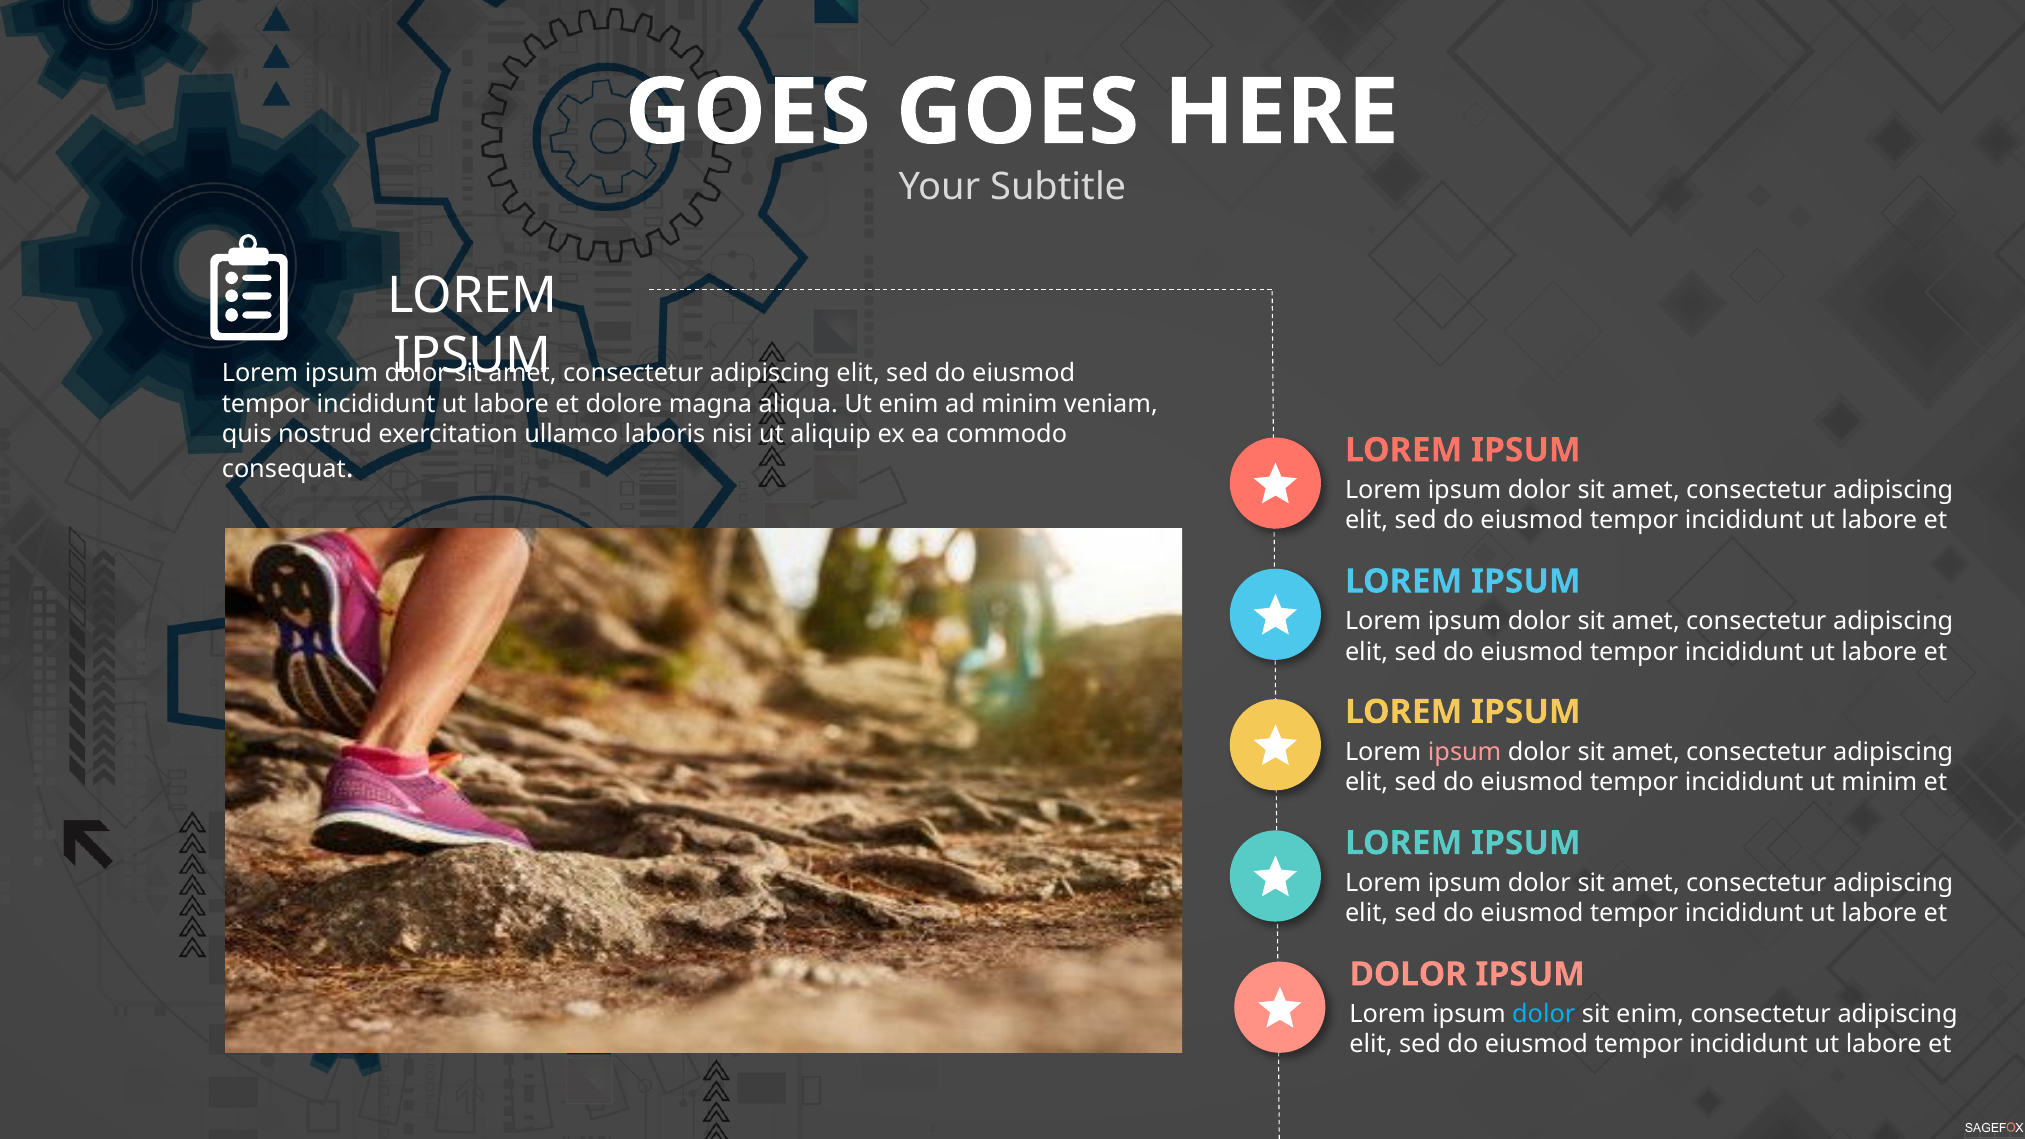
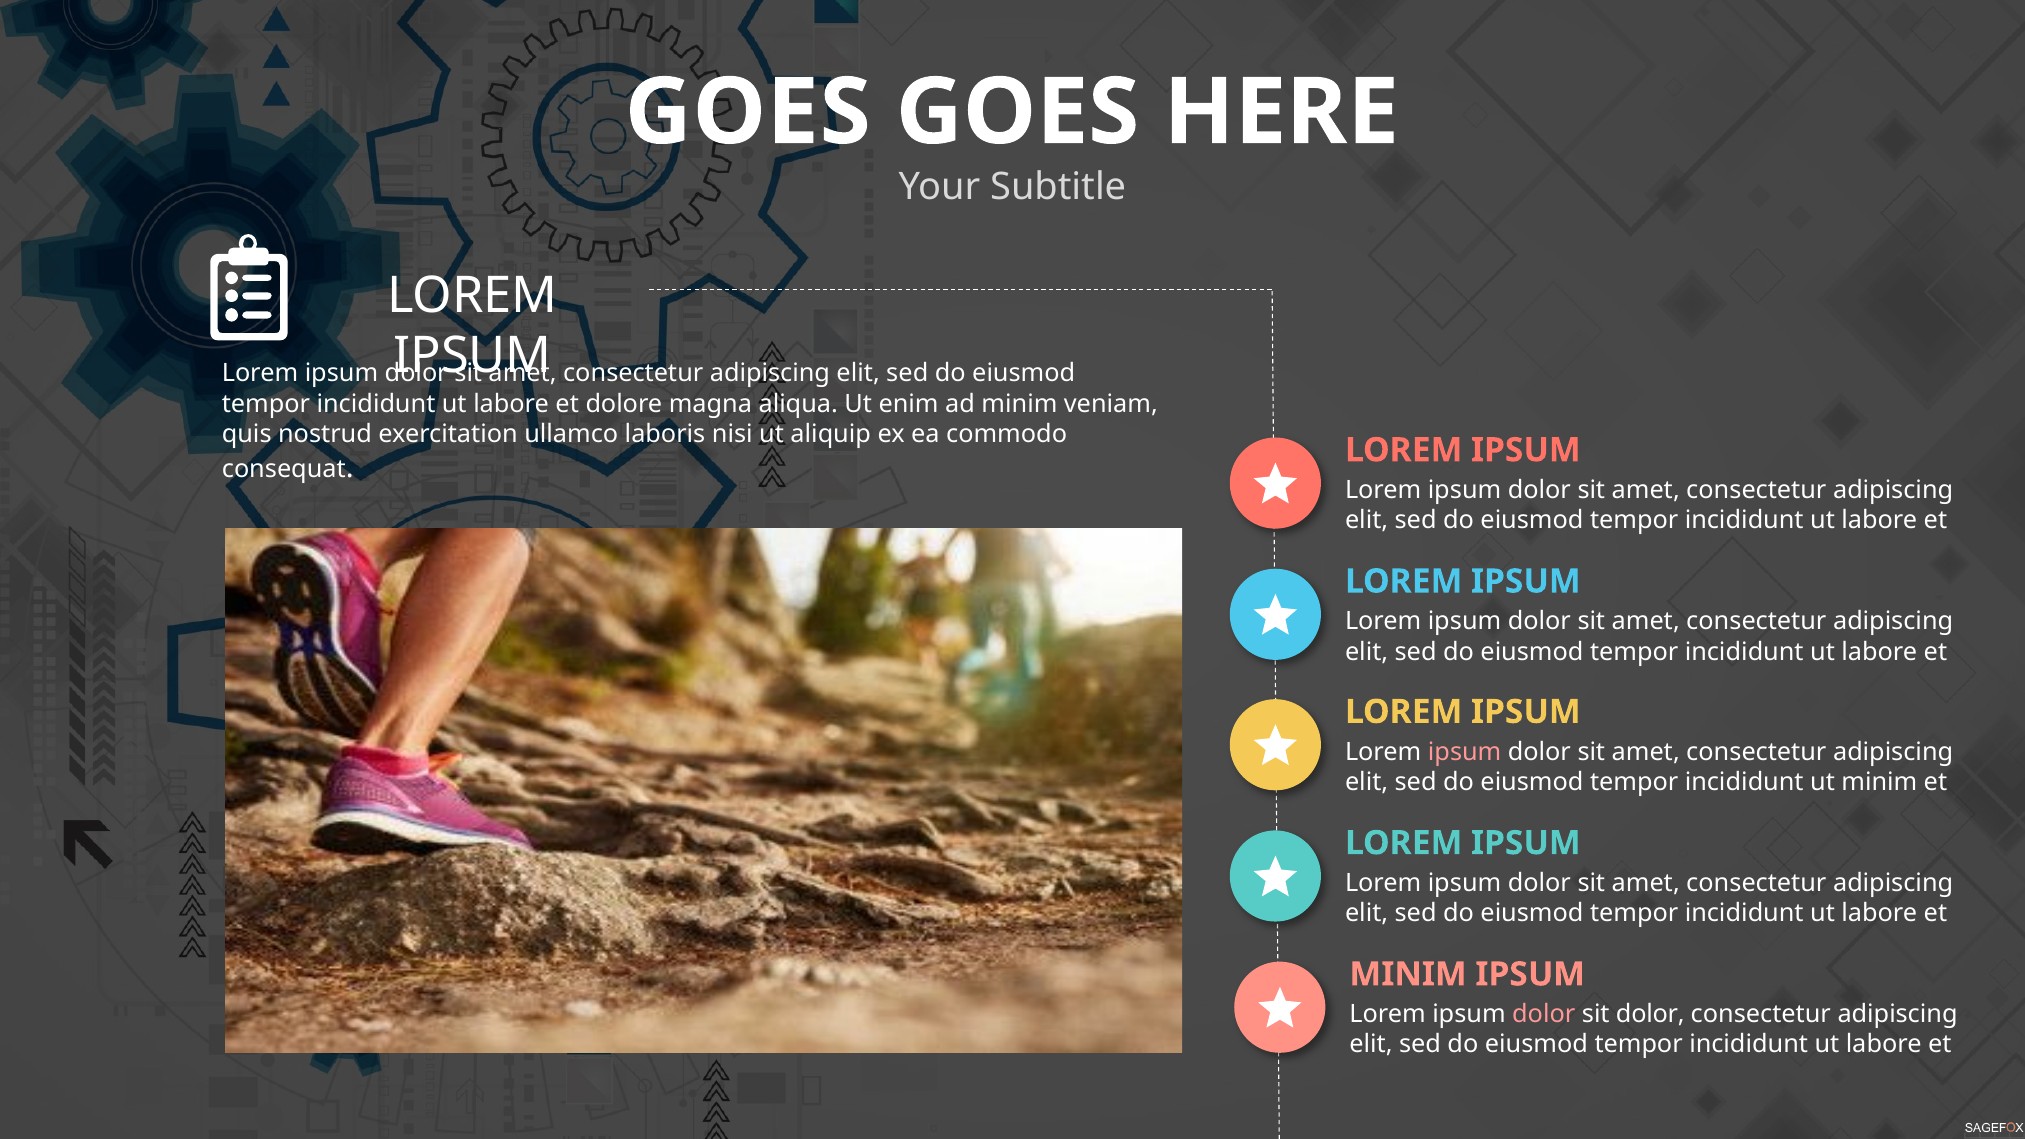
DOLOR: DOLOR -> MINIM (1408, 974)
dolor colour: light blue -> pink (1544, 1014)
sit enim: enim -> dolor (1650, 1014)
